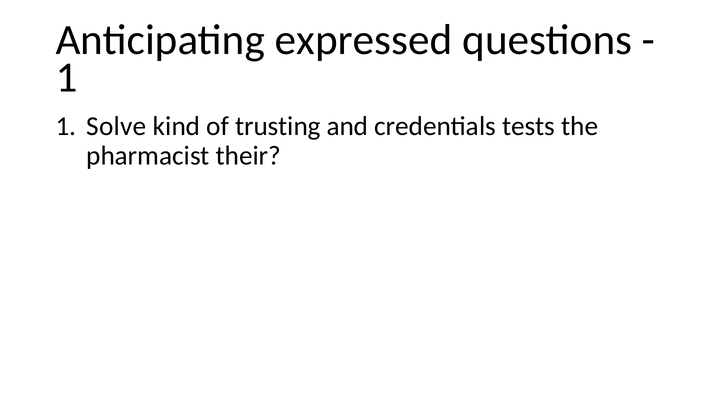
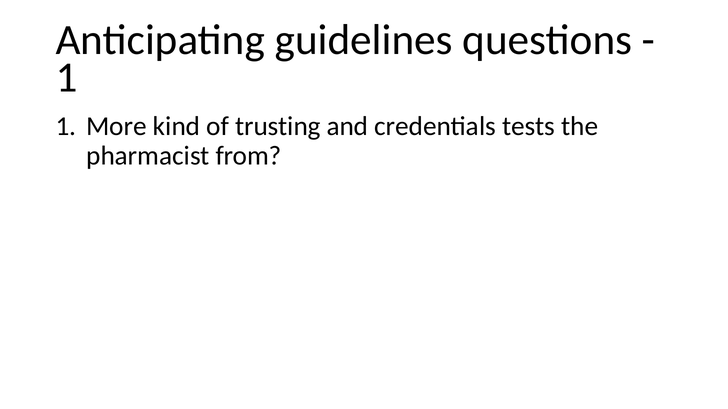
expressed: expressed -> guidelines (364, 40)
Solve: Solve -> More (117, 126)
their: their -> from (248, 156)
